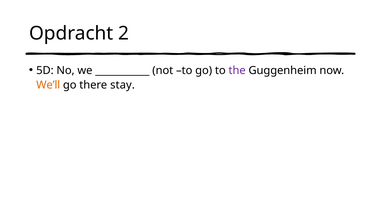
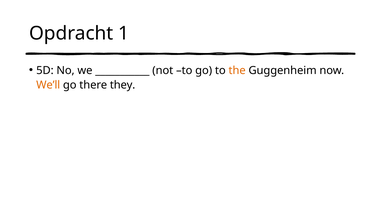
2: 2 -> 1 (124, 33)
the colour: purple -> orange (237, 70)
stay: stay -> they (123, 85)
